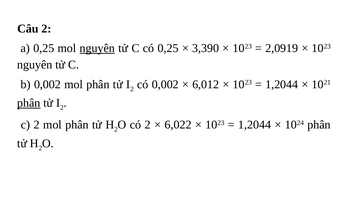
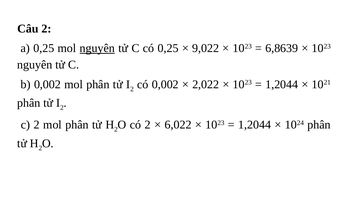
3,390: 3,390 -> 9,022 (206, 48)
2,0919: 2,0919 -> 6,8639 (282, 48)
6,012: 6,012 -> 2,022 (206, 85)
phân underline: present -> none (29, 103)
